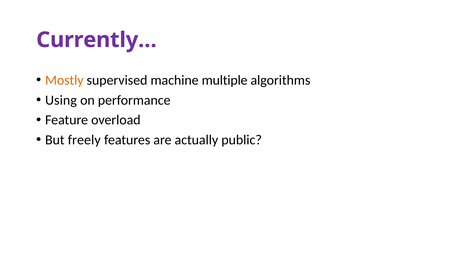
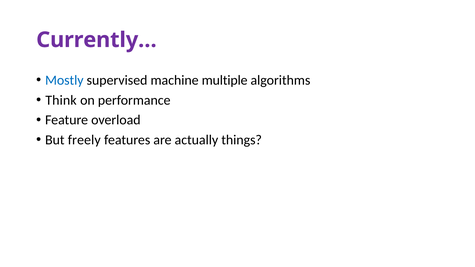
Mostly colour: orange -> blue (64, 80)
Using: Using -> Think (61, 100)
public: public -> things (242, 140)
